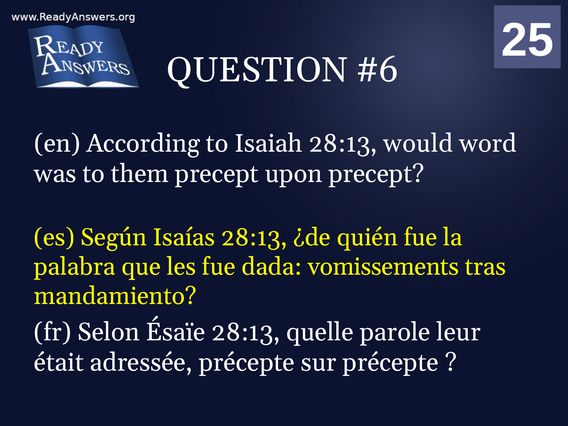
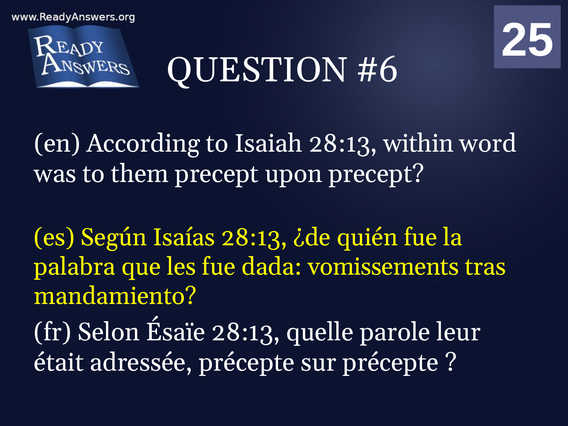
would: would -> within (419, 144)
